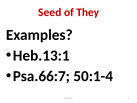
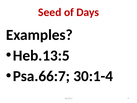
They: They -> Days (88, 12)
Heb.13:1: Heb.13:1 -> Heb.13:5 (41, 55)
50:1-4: 50:1-4 -> 30:1-4 (93, 76)
